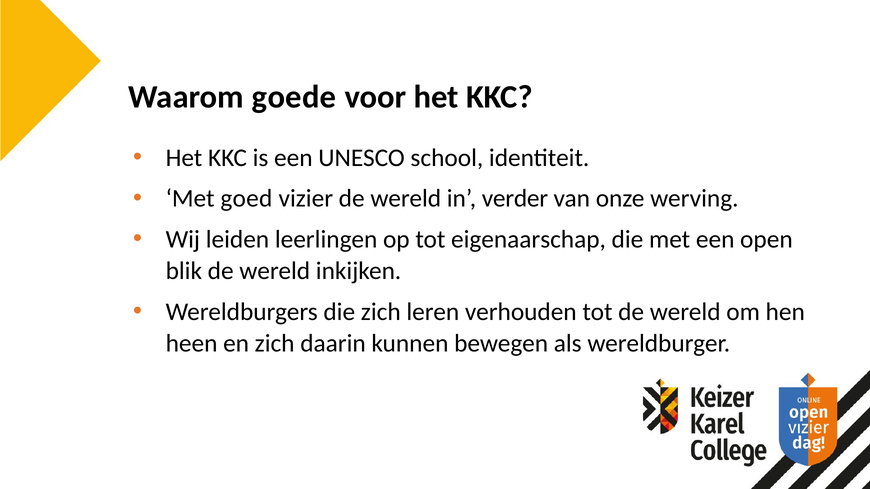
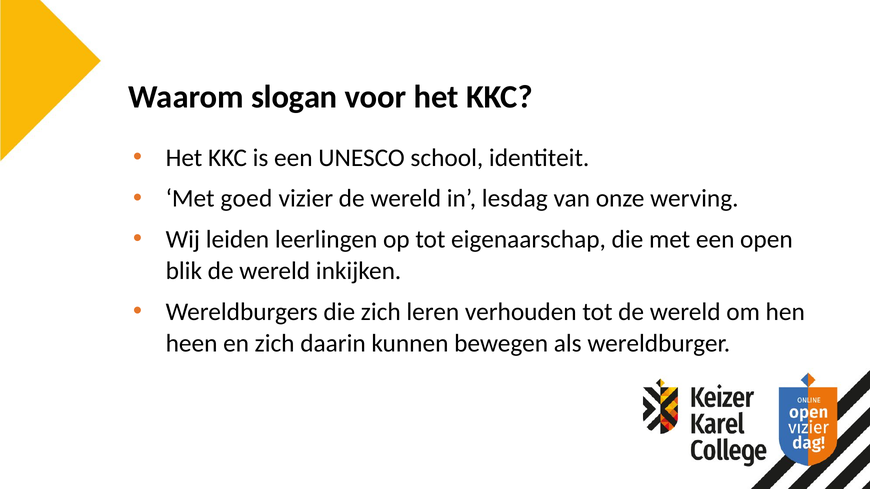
goede: goede -> slogan (294, 97)
verder: verder -> lesdag (515, 199)
